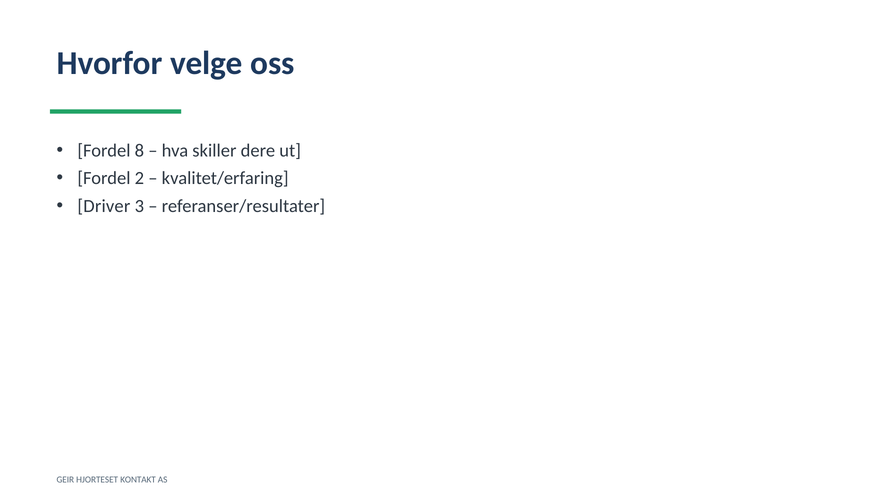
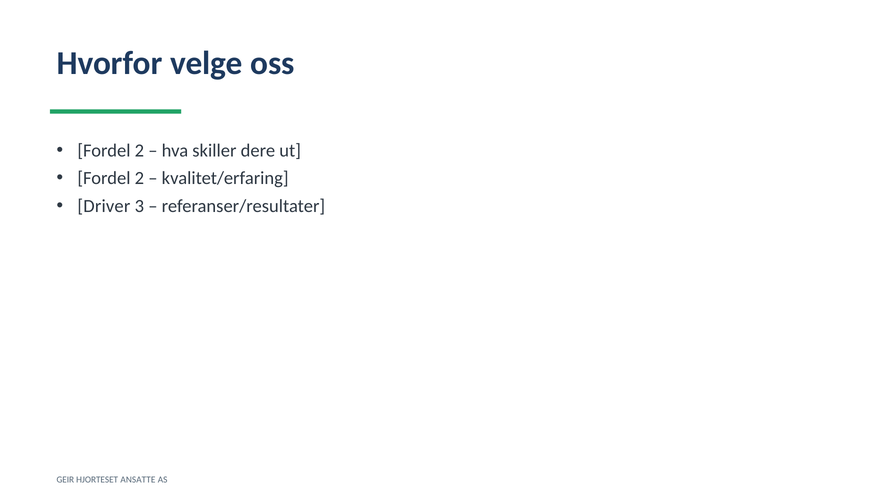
8: 8 -> 2 (139, 151)
KONTAKT: KONTAKT -> ANSATTE (138, 480)
